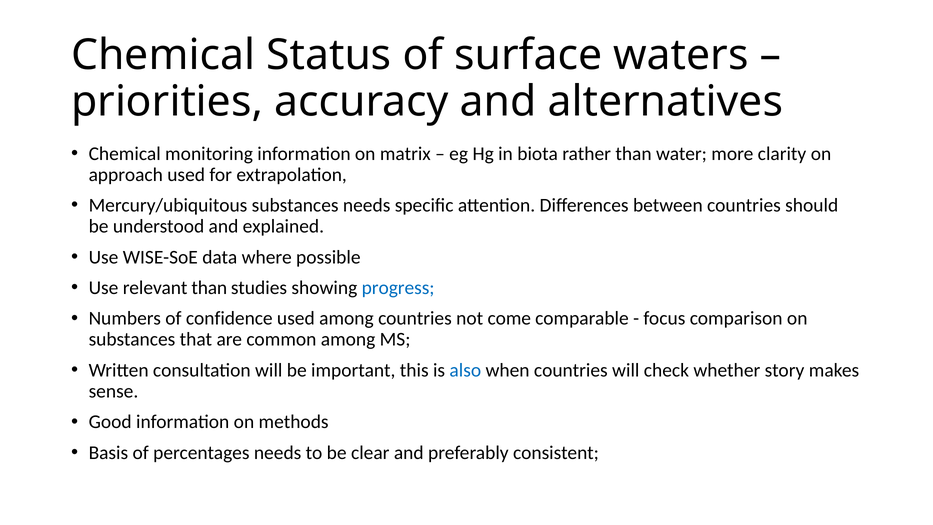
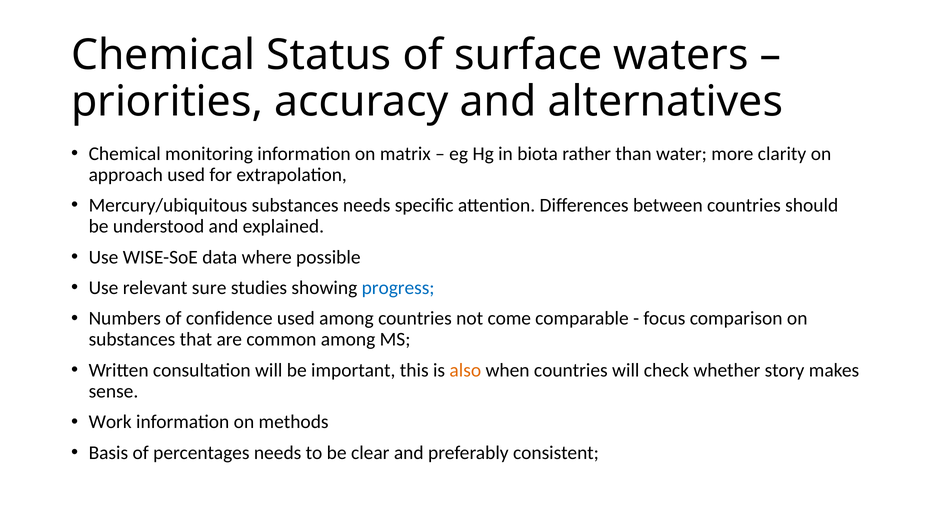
relevant than: than -> sure (209, 288)
also colour: blue -> orange (465, 370)
Good: Good -> Work (110, 422)
